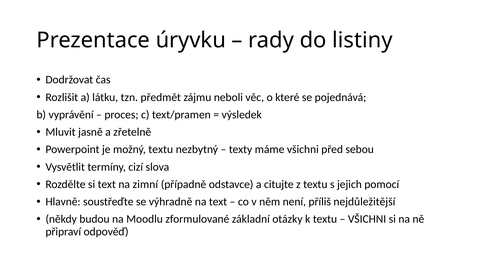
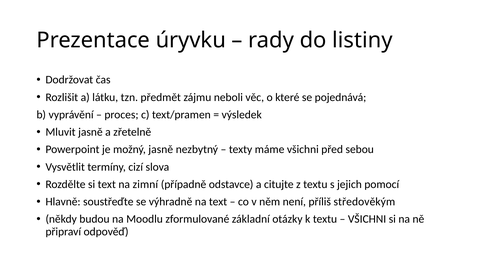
možný textu: textu -> jasně (161, 149)
nejdůležitější: nejdůležitější -> středověkým (364, 201)
